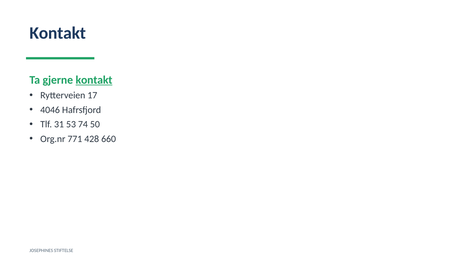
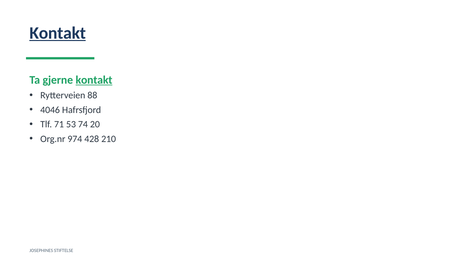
Kontakt underline: none -> present (58, 33)
17: 17 -> 88 (92, 95)
31: 31 -> 71 (59, 124)
50: 50 -> 20 (95, 124)
771: 771 -> 974 (75, 139)
660: 660 -> 210 (109, 139)
